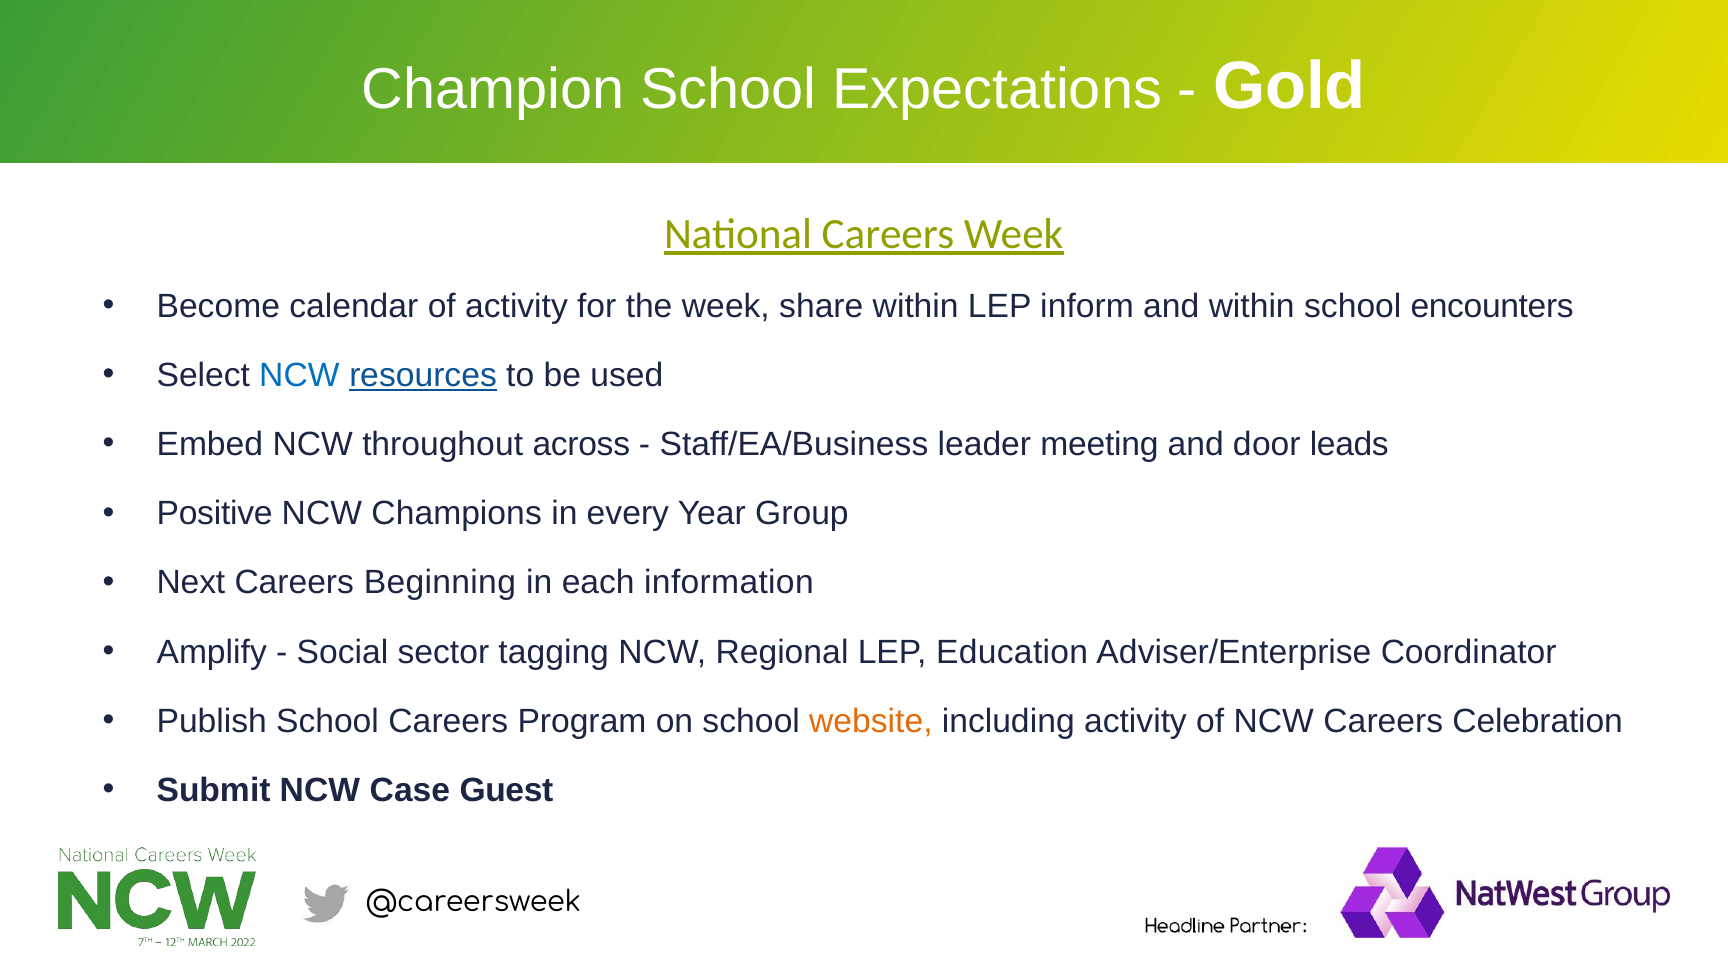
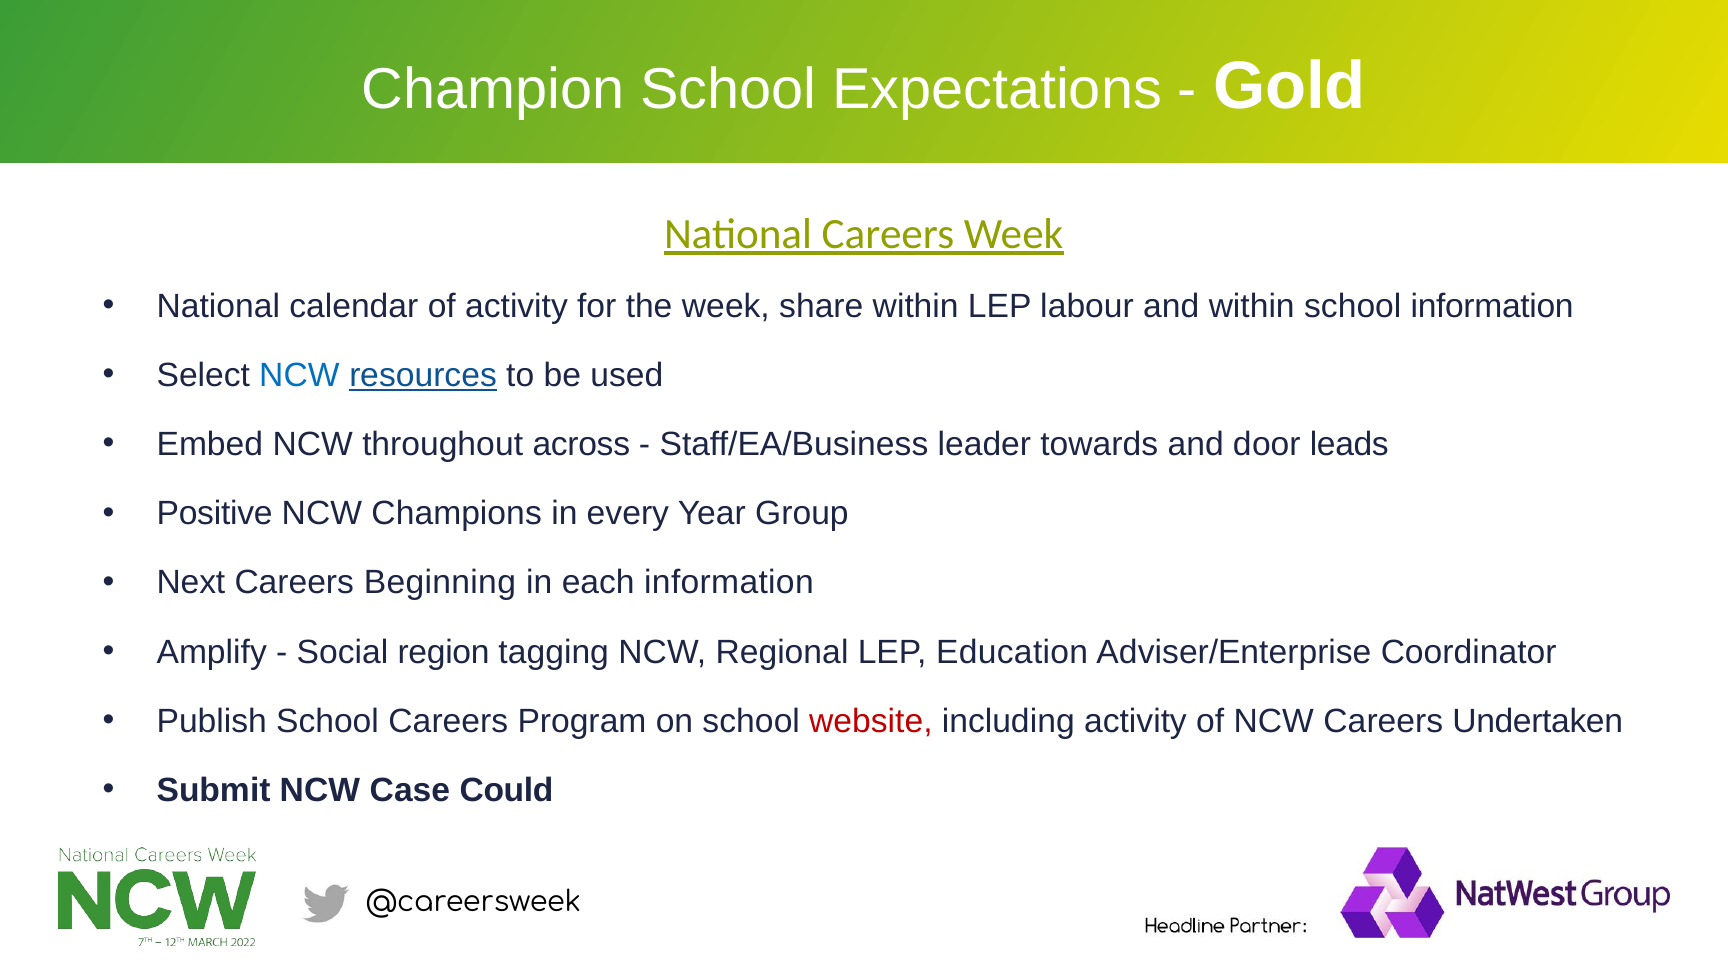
Become: Become -> National (218, 306)
inform: inform -> labour (1087, 306)
school encounters: encounters -> information (1492, 306)
meeting: meeting -> towards (1099, 445)
sector: sector -> region (444, 652)
website colour: orange -> red (871, 721)
Celebration: Celebration -> Undertaken (1538, 721)
Guest: Guest -> Could (506, 790)
